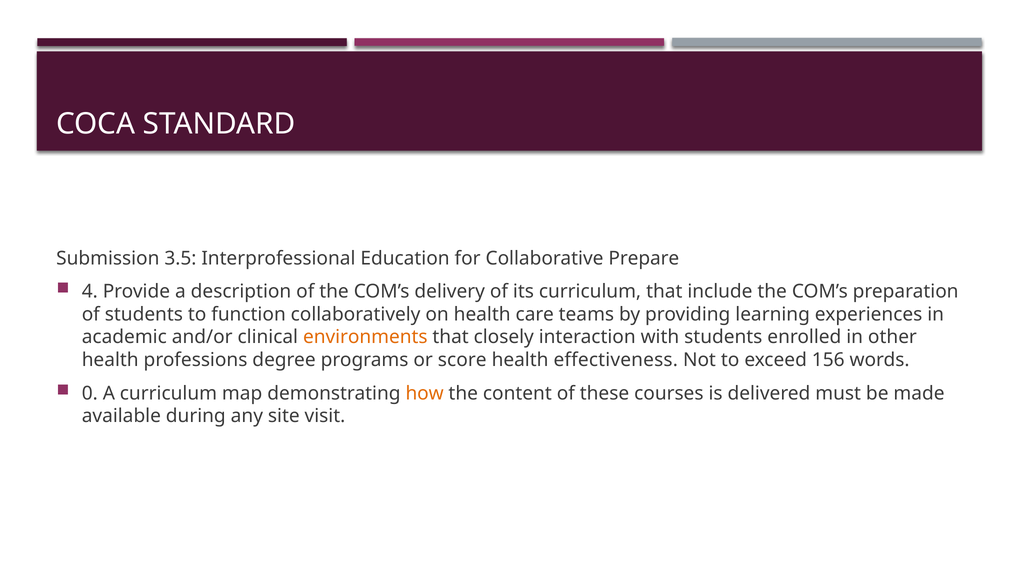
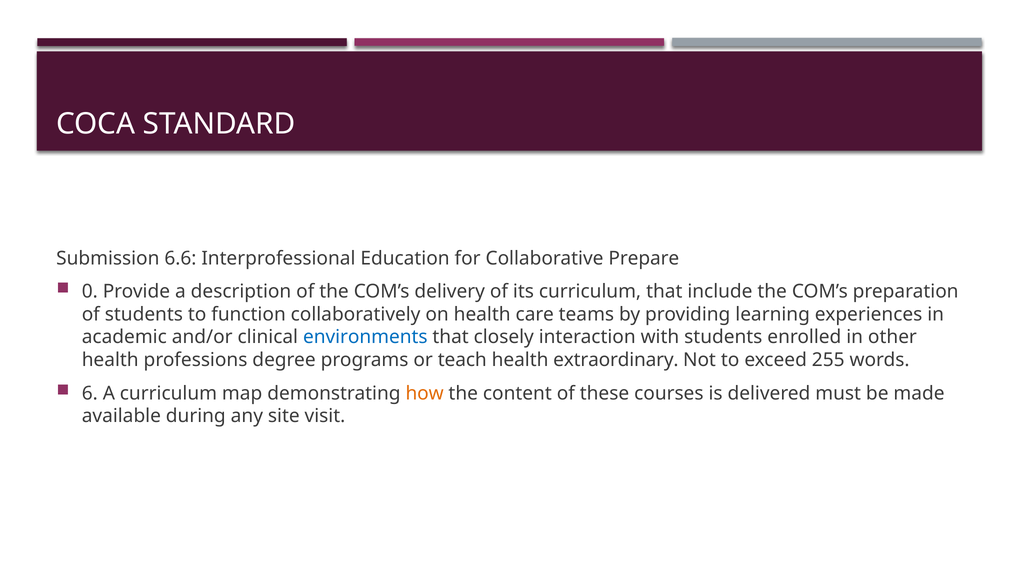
3.5: 3.5 -> 6.6 (180, 258)
4: 4 -> 0 (90, 291)
environments colour: orange -> blue (365, 337)
score: score -> teach (462, 360)
effectiveness: effectiveness -> extraordinary (616, 360)
156: 156 -> 255 (828, 360)
0: 0 -> 6 (90, 393)
